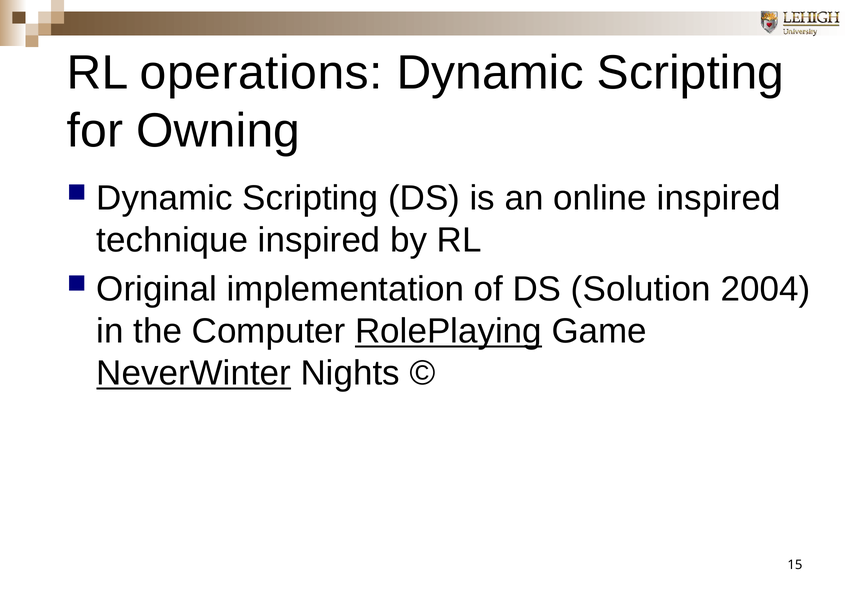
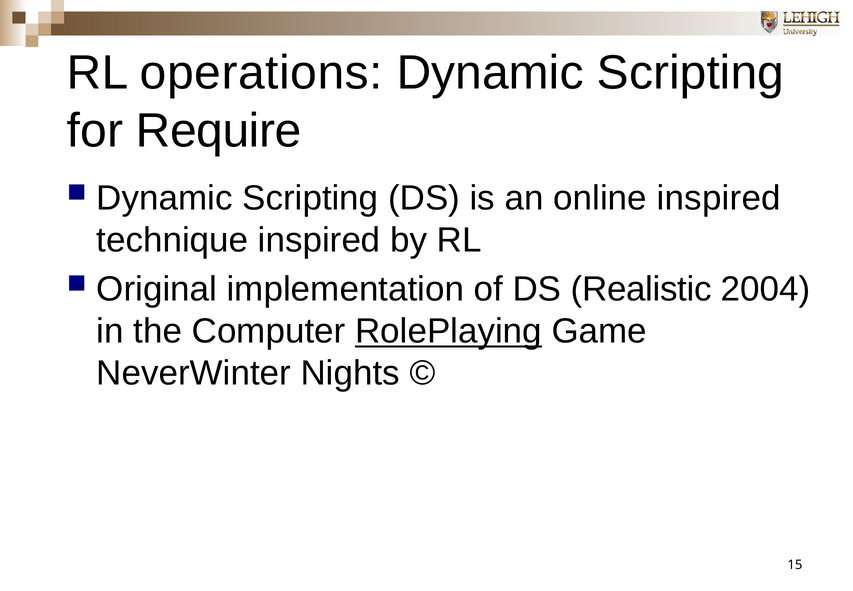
Owning: Owning -> Require (219, 131)
Solution: Solution -> Realistic (641, 289)
NeverWinter underline: present -> none (194, 373)
